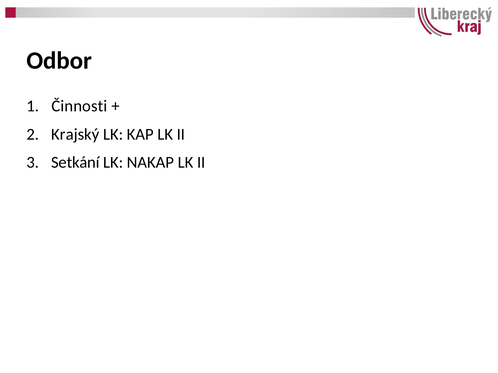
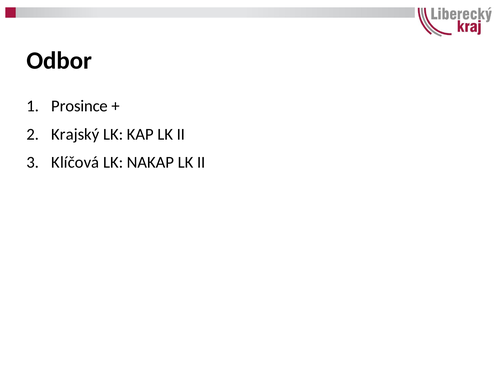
Činnosti: Činnosti -> Prosince (80, 106)
Setkání: Setkání -> Klíčová (75, 163)
